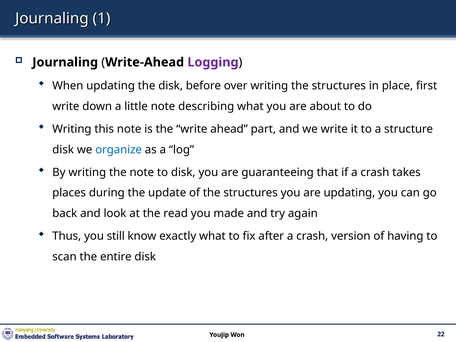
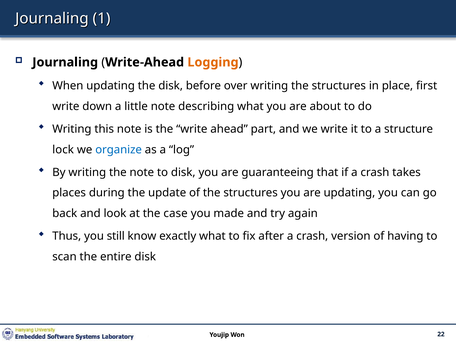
Logging colour: purple -> orange (213, 62)
disk: disk -> lock (63, 150)
read: read -> case (176, 213)
